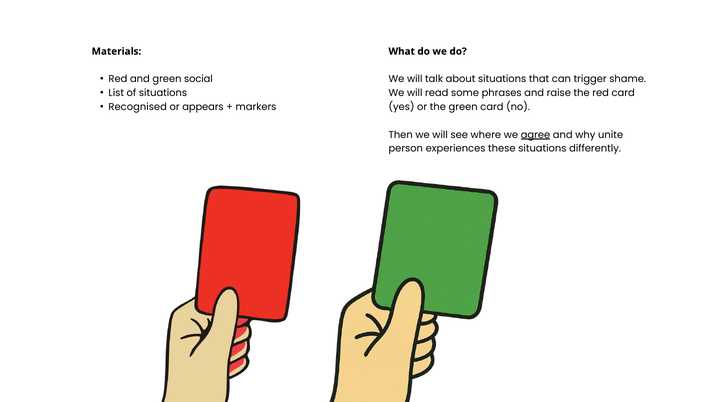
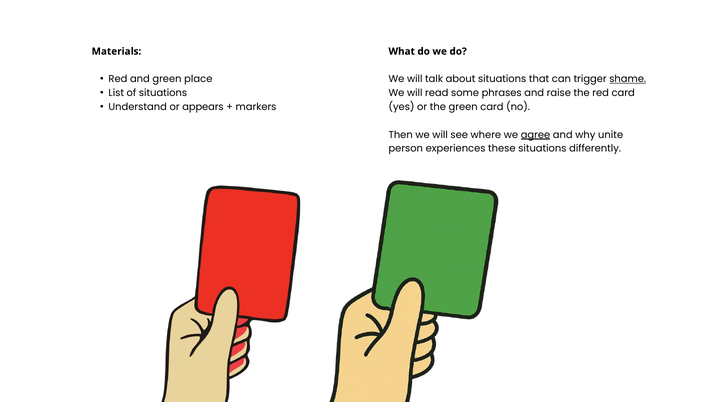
social: social -> place (198, 79)
shame underline: none -> present (628, 79)
Recognised: Recognised -> Understand (138, 107)
